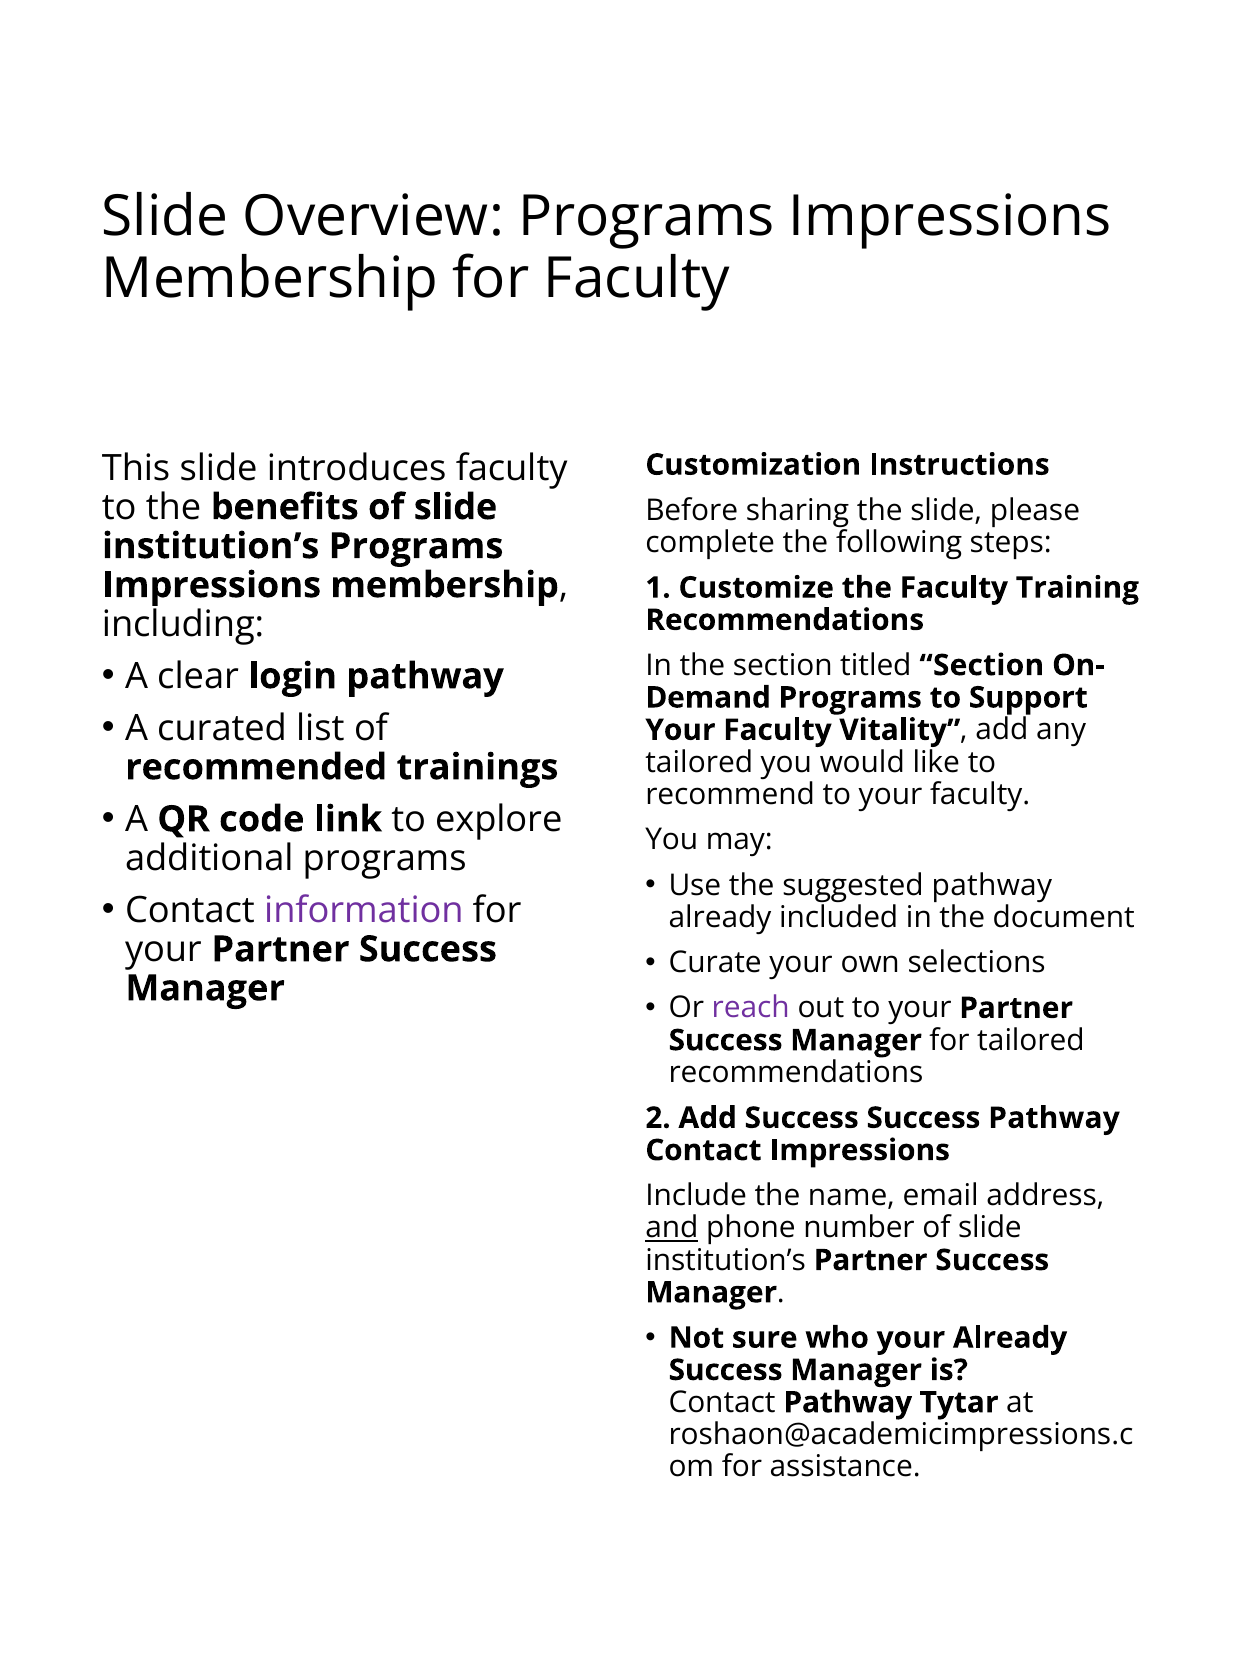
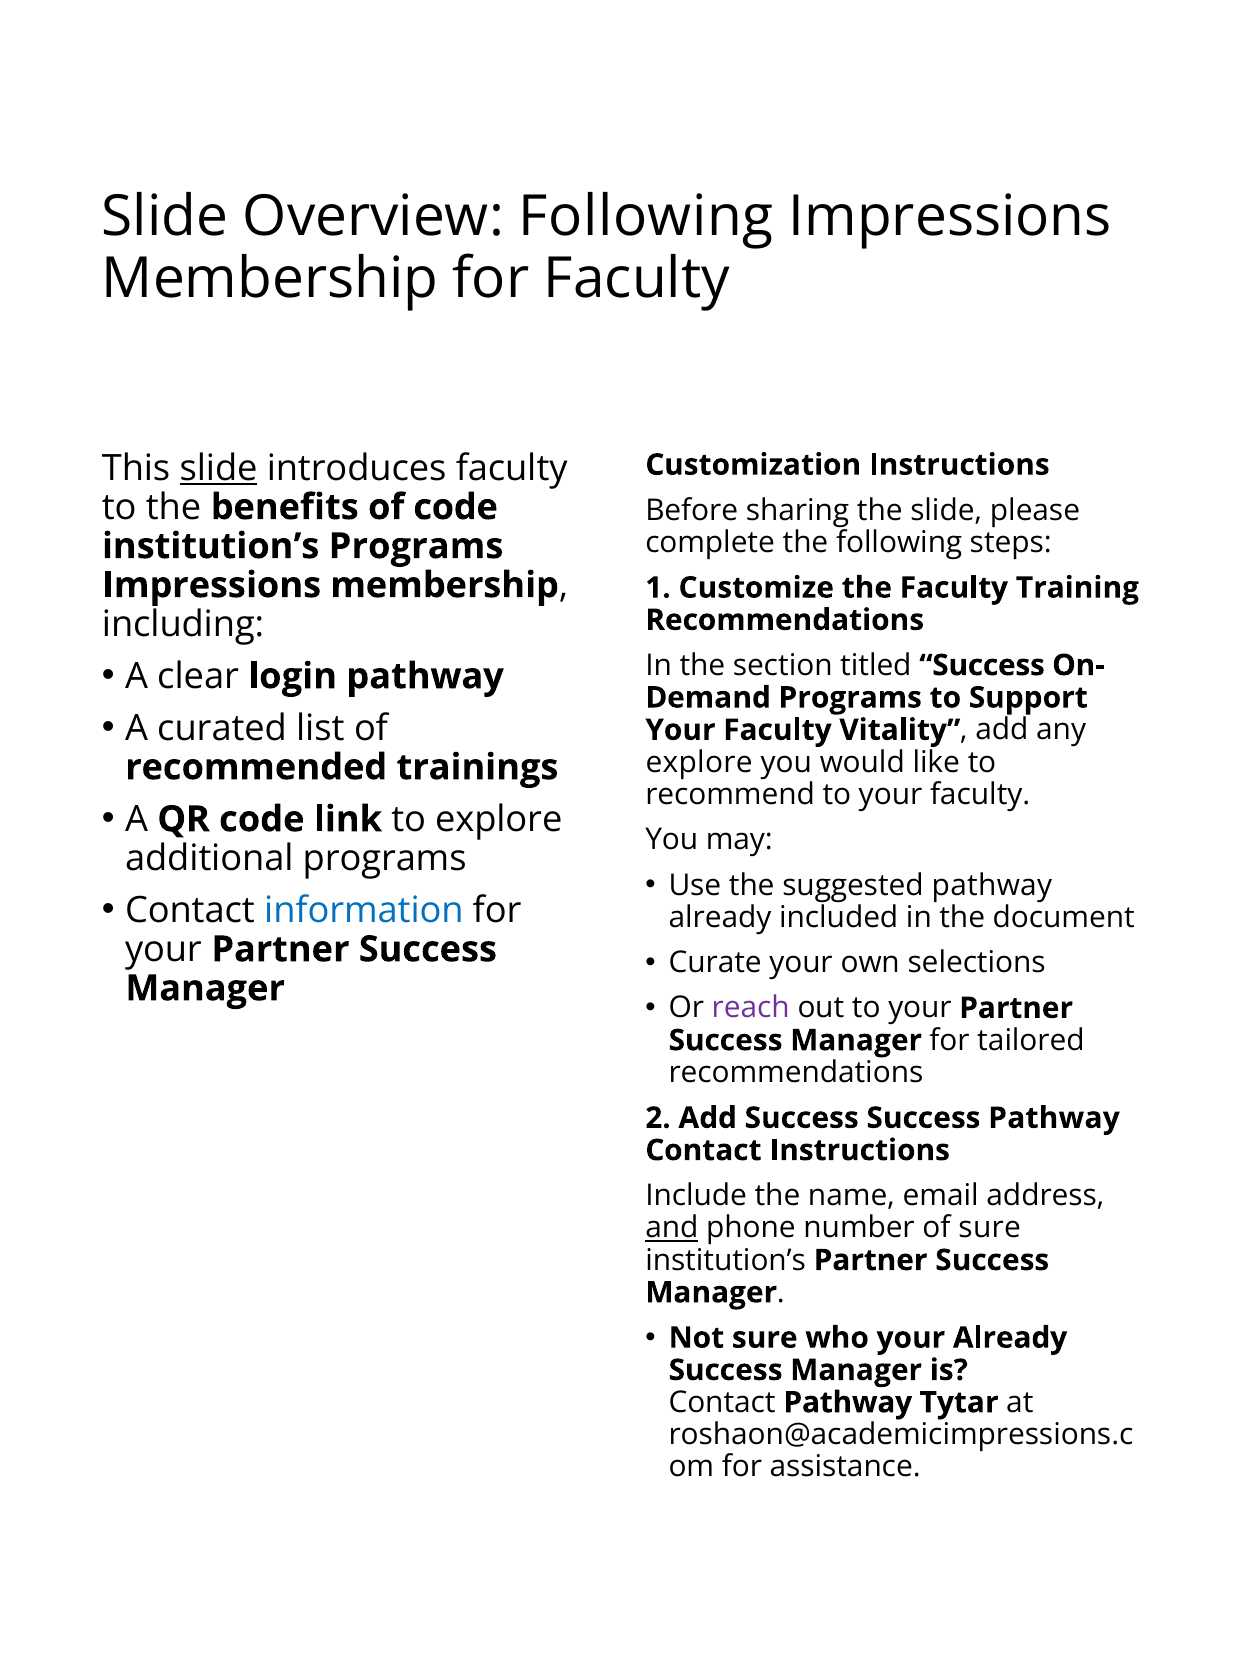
Overview Programs: Programs -> Following (646, 217)
slide underline: none -> present (219, 468)
benefits of slide: slide -> code (456, 508)
titled Section: Section -> Success (982, 666)
tailored: tailored -> explore (699, 763)
information colour: purple -> blue (364, 911)
Contact Impressions: Impressions -> Instructions (860, 1151)
number of slide: slide -> sure (990, 1229)
